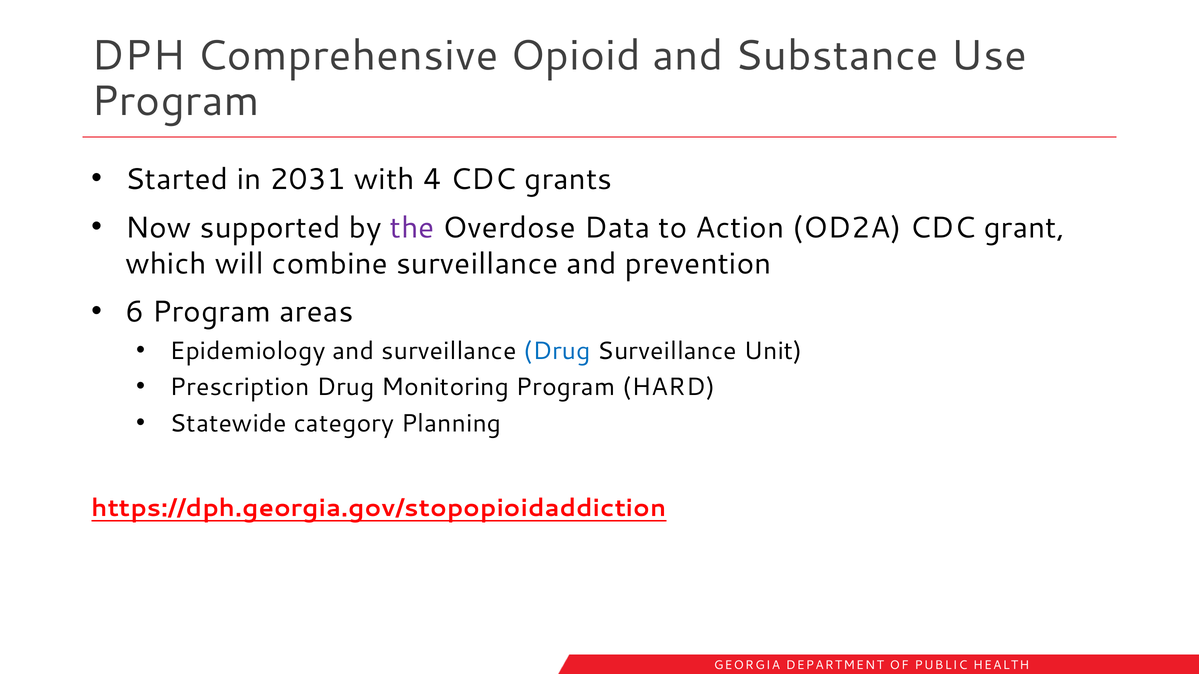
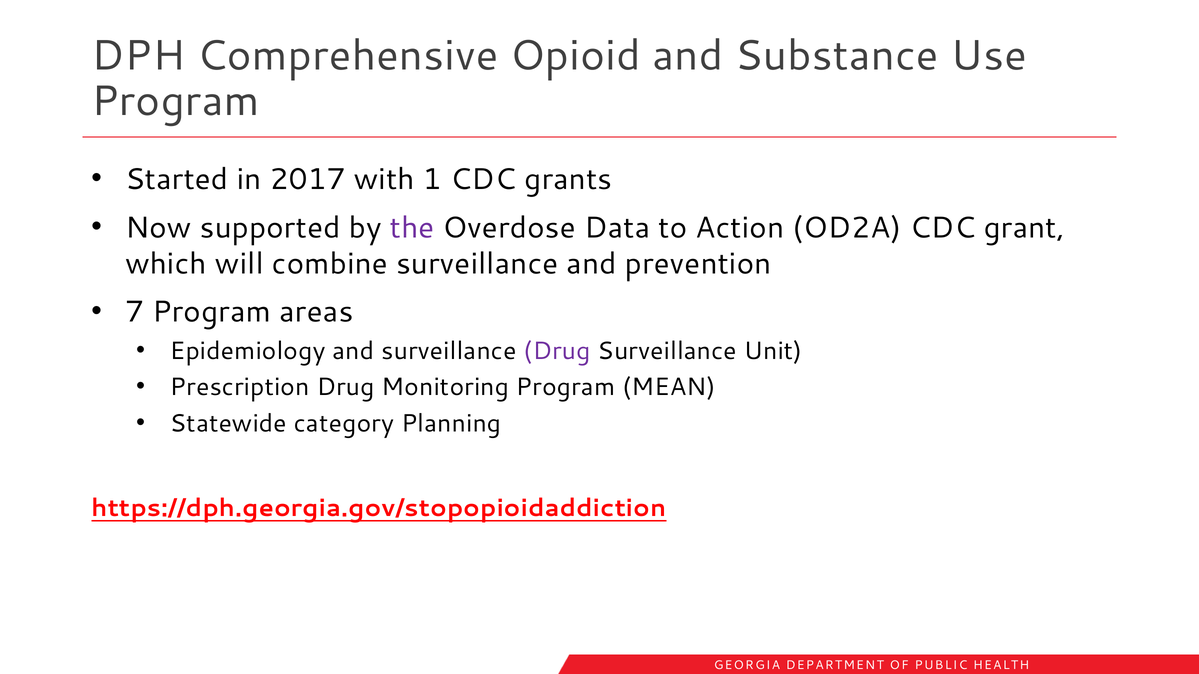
2031: 2031 -> 2017 (308, 179)
4: 4 -> 1 (432, 179)
6: 6 -> 7 (135, 312)
Drug colour: blue -> purple (557, 351)
HARD: HARD -> MEAN (669, 387)
